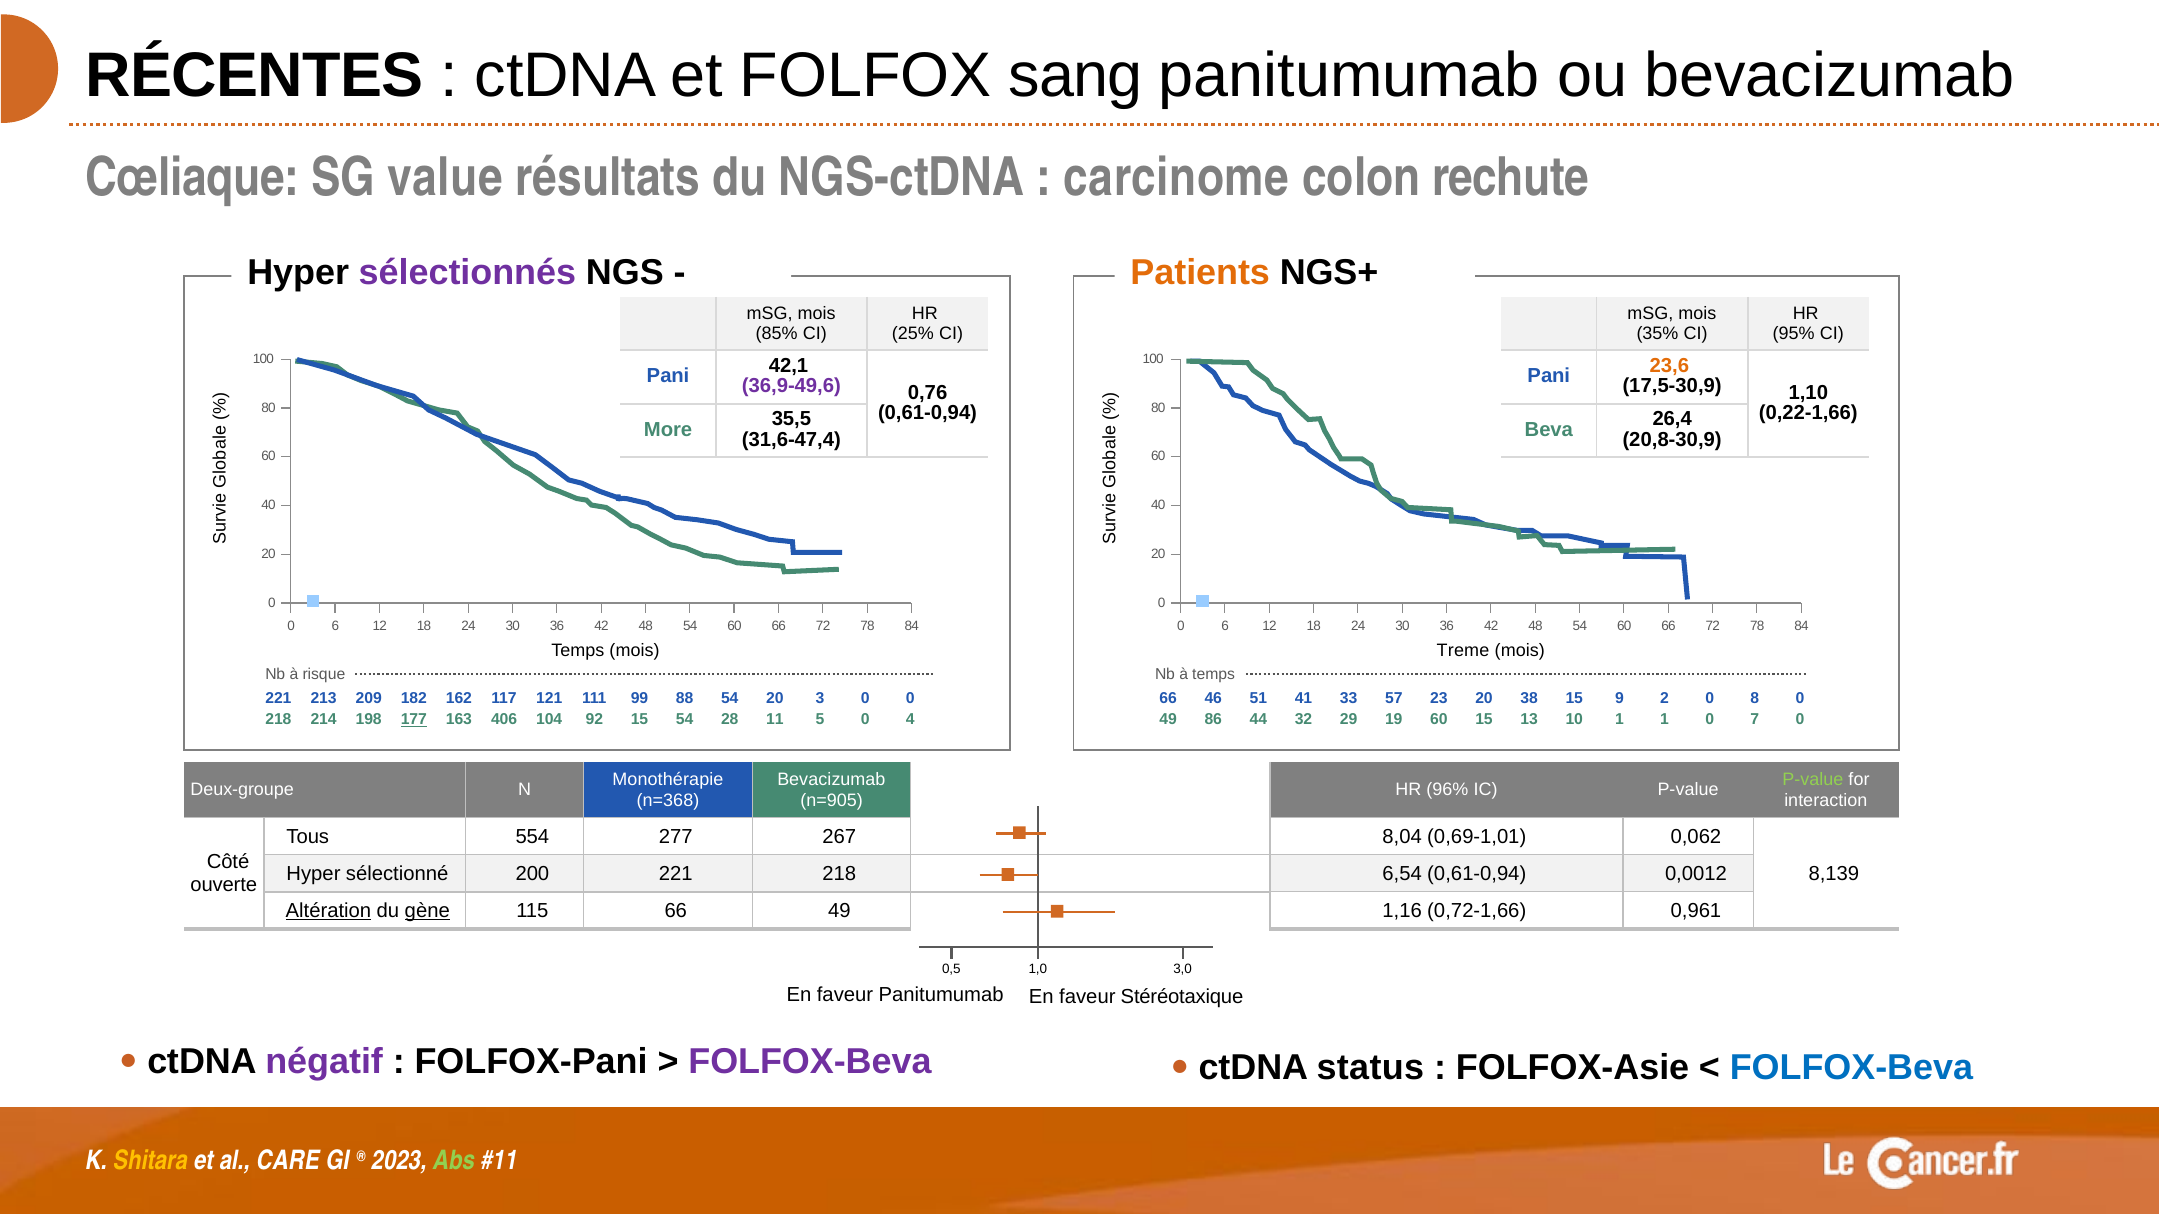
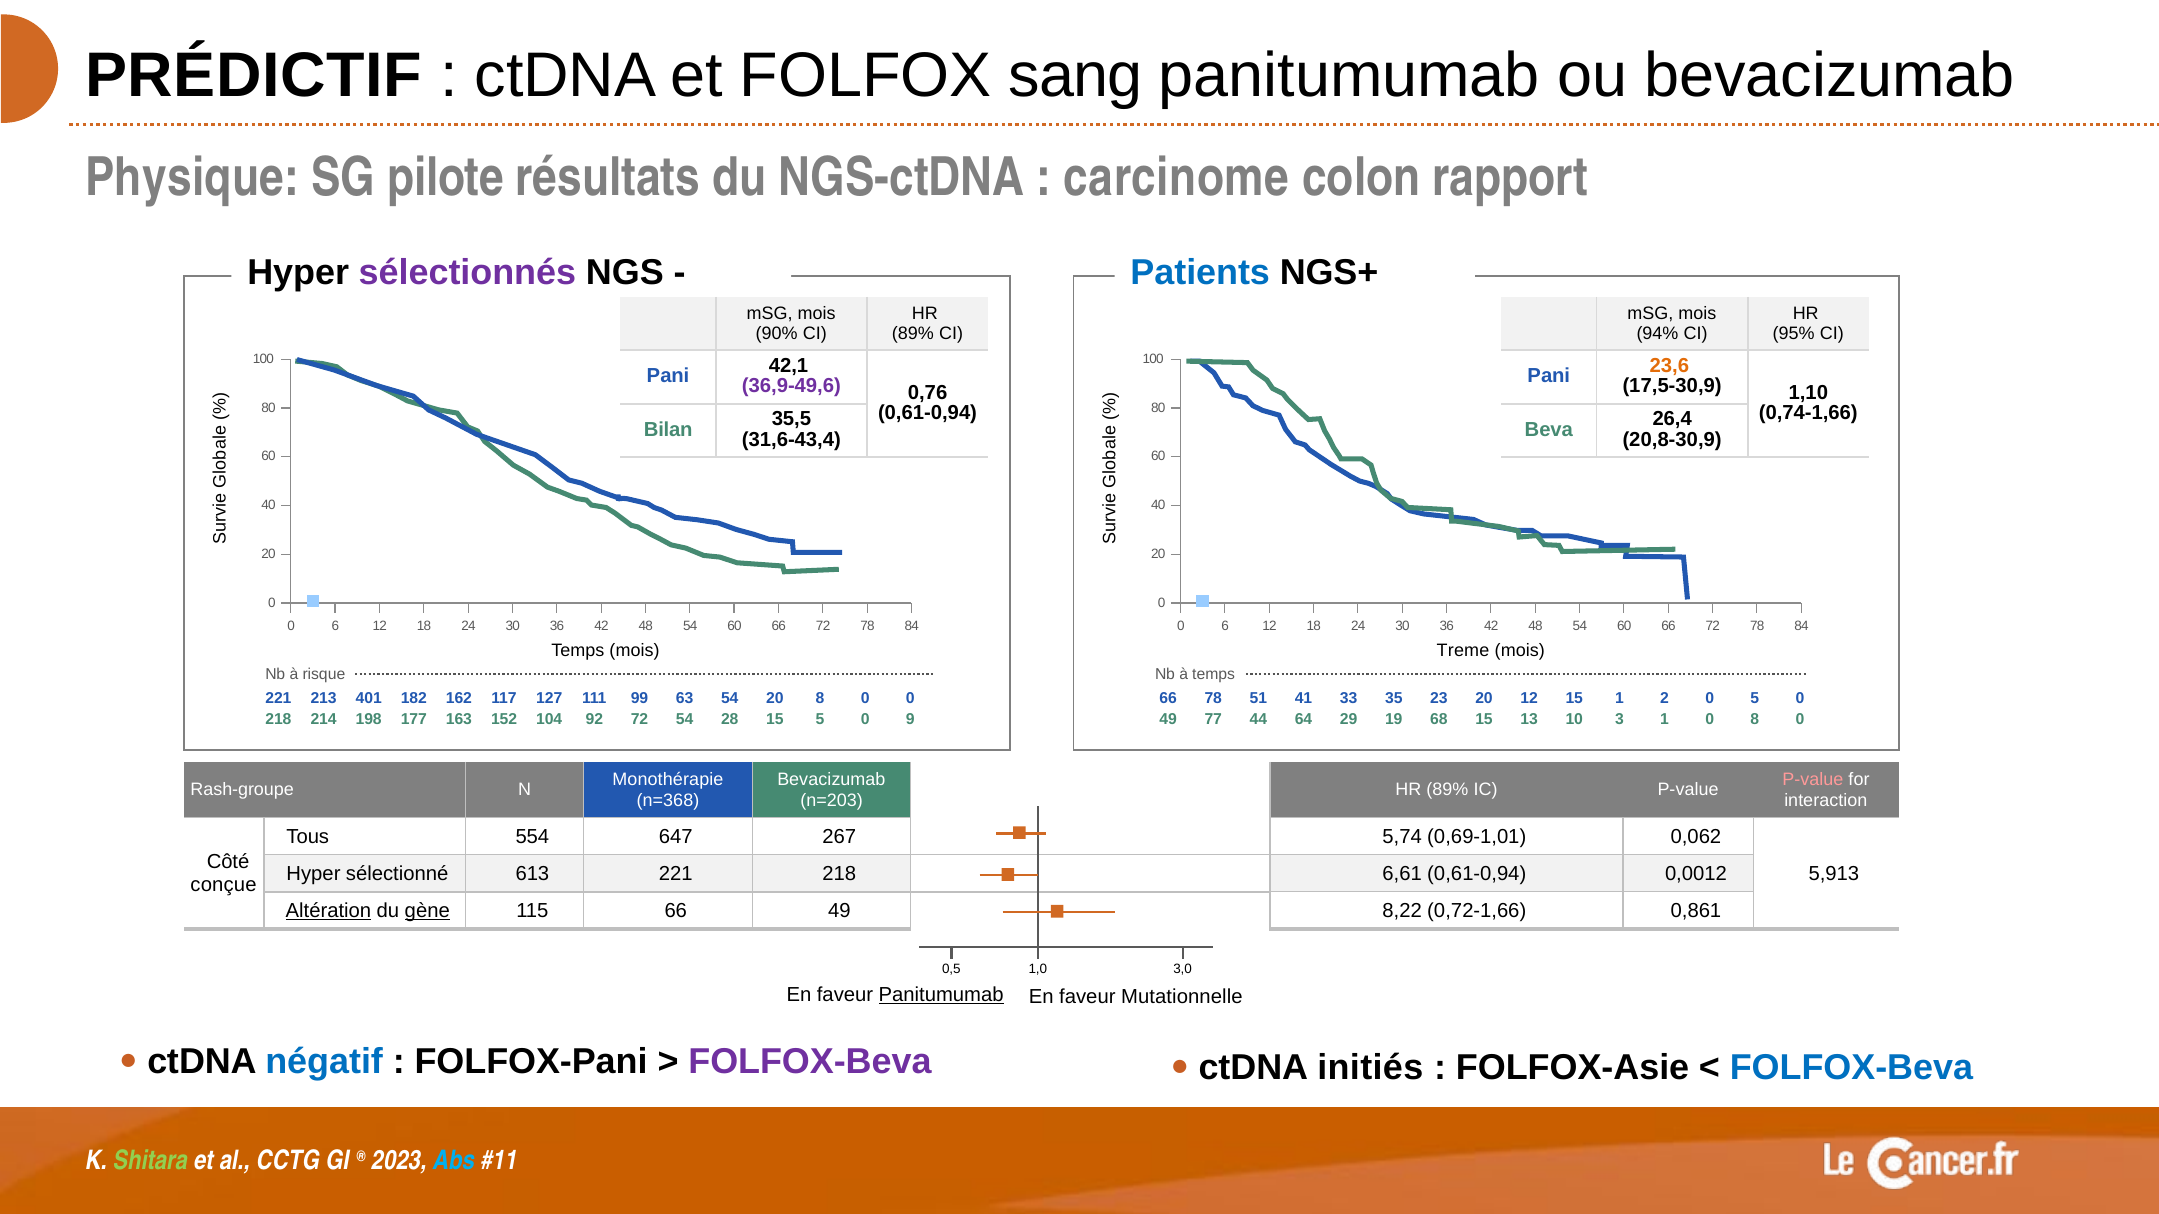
RÉCENTES: RÉCENTES -> PRÉDICTIF (254, 76)
Cœliaque: Cœliaque -> Physique (192, 178)
value: value -> pilote (446, 178)
rechute: rechute -> rapport (1510, 178)
Patients colour: orange -> blue (1200, 273)
85%: 85% -> 90% (777, 334)
25%: 25% -> 89% (913, 334)
35%: 35% -> 94% (1657, 334)
0,22-1,66: 0,22-1,66 -> 0,74-1,66 (1808, 413)
More: More -> Bilan (668, 429)
31,6-47,4: 31,6-47,4 -> 31,6-43,4 (791, 440)
209: 209 -> 401 (369, 699)
121: 121 -> 127 (549, 699)
88: 88 -> 63 (685, 699)
20 3: 3 -> 8 (820, 699)
66 46: 46 -> 78 (1213, 699)
57: 57 -> 35 (1394, 699)
20 38: 38 -> 12 (1529, 699)
15 9: 9 -> 1 (1619, 699)
0 8: 8 -> 5 (1755, 699)
177 underline: present -> none (414, 720)
406: 406 -> 152 (504, 720)
92 15: 15 -> 72 (640, 720)
28 11: 11 -> 15 (775, 720)
4: 4 -> 9 (910, 720)
86: 86 -> 77 (1213, 720)
32: 32 -> 64 (1304, 720)
19 60: 60 -> 68 (1439, 720)
10 1: 1 -> 3 (1619, 720)
0 7: 7 -> 8 (1755, 720)
P-value colour: light green -> pink (1813, 780)
Deux-groupe: Deux-groupe -> Rash-groupe (242, 790)
96%: 96% -> 89% (1447, 790)
n=905: n=905 -> n=203 (832, 800)
277: 277 -> 647 (676, 837)
8,04: 8,04 -> 5,74 (1402, 837)
200: 200 -> 613 (532, 874)
6,54: 6,54 -> 6,61 (1402, 874)
8,139: 8,139 -> 5,913 (1834, 874)
ouverte: ouverte -> conçue (224, 885)
1,16: 1,16 -> 8,22 (1402, 911)
0,961: 0,961 -> 0,861 (1696, 911)
Panitumumab underline: none -> present (941, 995)
Stéréotaxique: Stéréotaxique -> Mutationnelle (1182, 997)
négatif colour: purple -> blue (324, 1062)
status: status -> initiés (1370, 1068)
Shitara colour: yellow -> light green (150, 1161)
CARE: CARE -> CCTG (288, 1161)
Abs colour: light green -> light blue (454, 1161)
